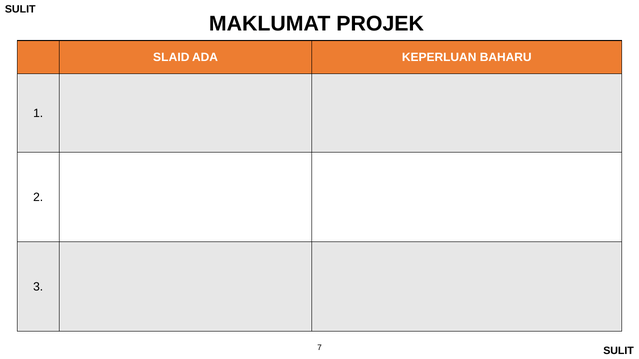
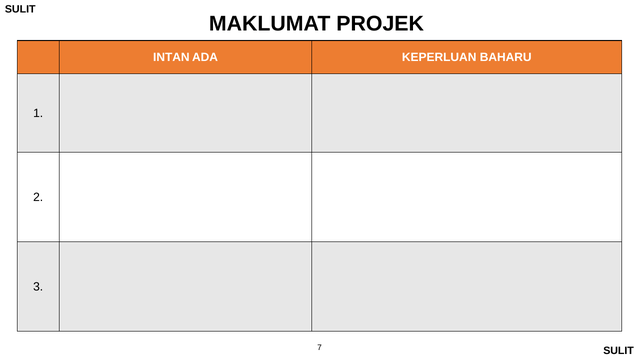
SLAID: SLAID -> INTAN (171, 57)
